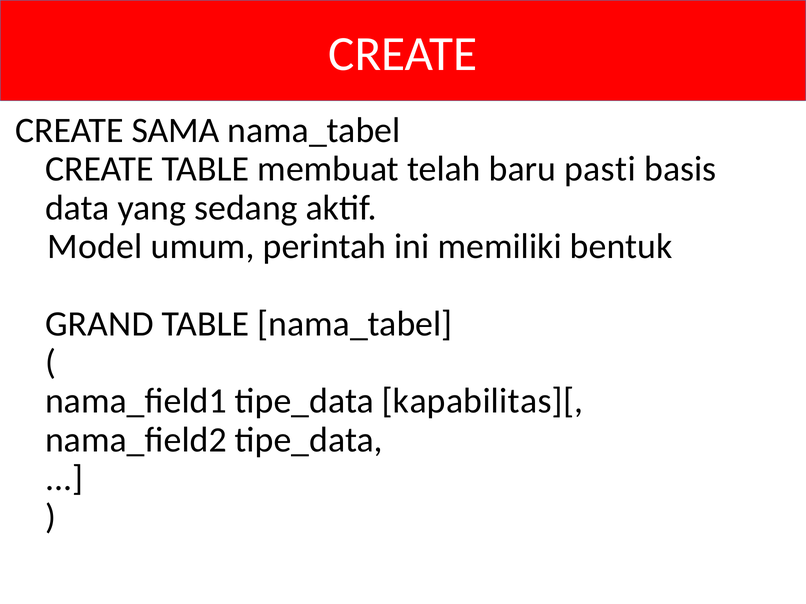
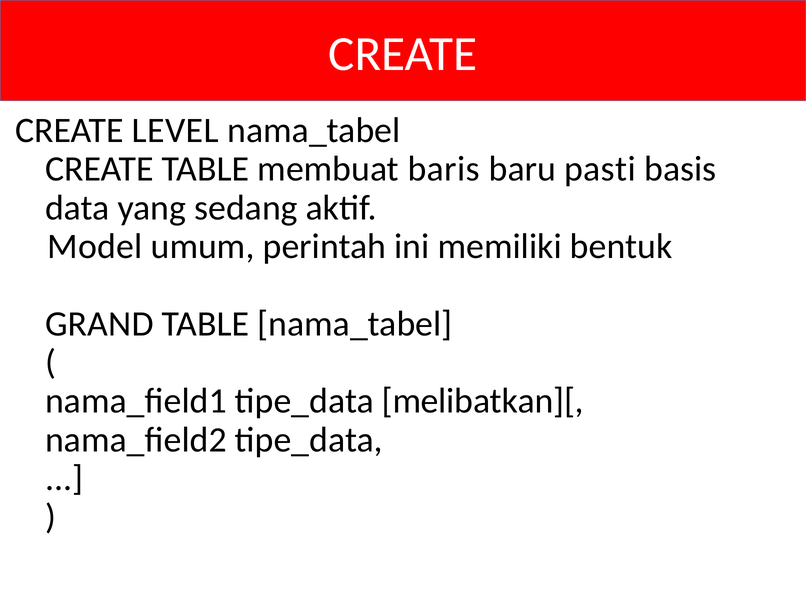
SAMA: SAMA -> LEVEL (175, 130)
telah: telah -> baris (444, 169)
kapabilitas][: kapabilitas][ -> melibatkan][ (483, 401)
